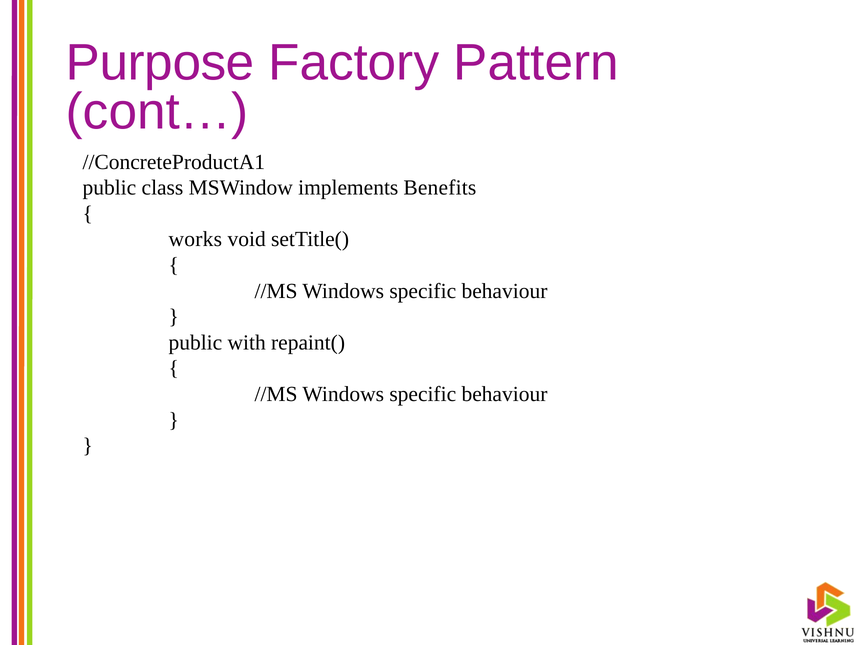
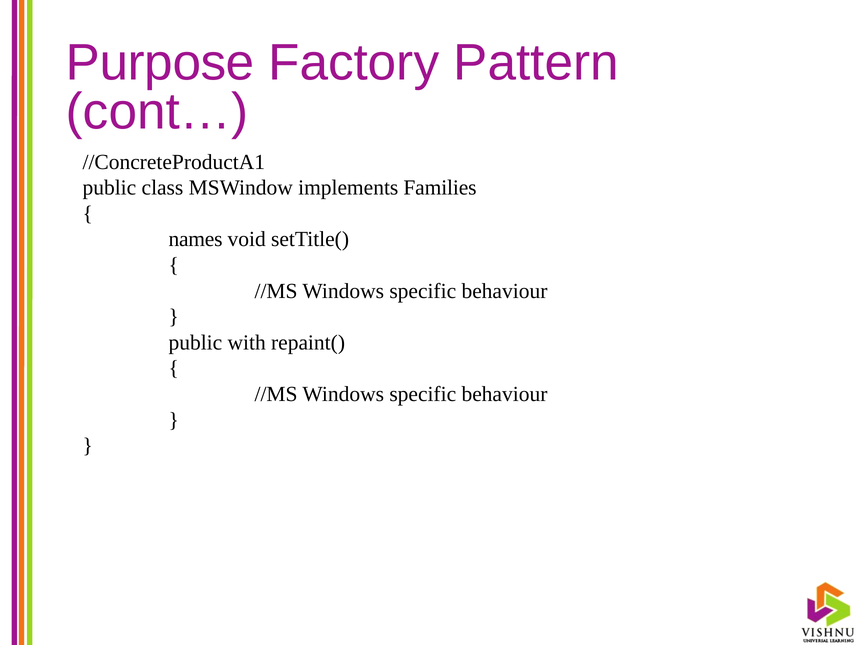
Benefits: Benefits -> Families (440, 188)
works: works -> names (196, 239)
